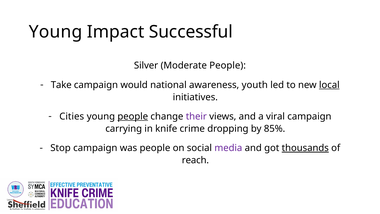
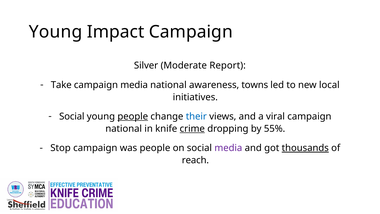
Impact Successful: Successful -> Campaign (191, 32)
Moderate People: People -> Report (228, 65)
campaign would: would -> media (134, 85)
youth: youth -> towns (255, 85)
local underline: present -> none (329, 85)
Cities: Cities -> Social (72, 116)
their colour: purple -> blue (196, 116)
carrying: carrying -> national (124, 129)
crime underline: none -> present (192, 129)
85%: 85% -> 55% (275, 129)
